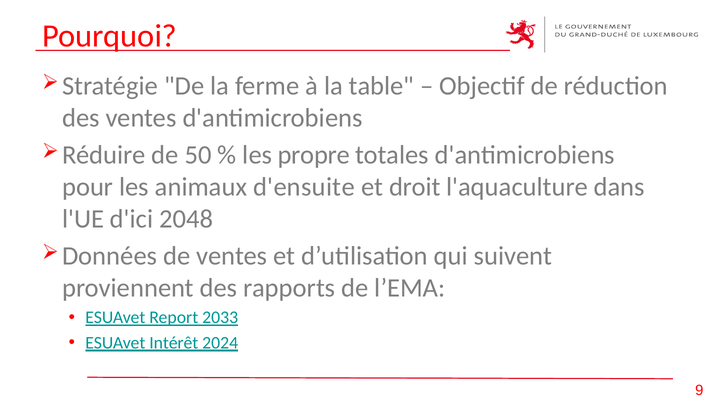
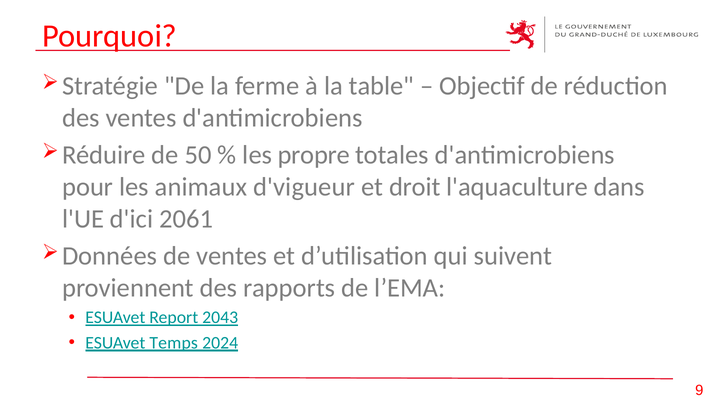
d'ensuite: d'ensuite -> d'vigueur (304, 187)
2048: 2048 -> 2061 (186, 219)
2033: 2033 -> 2043 (220, 317)
Intérêt: Intérêt -> Temps (174, 343)
